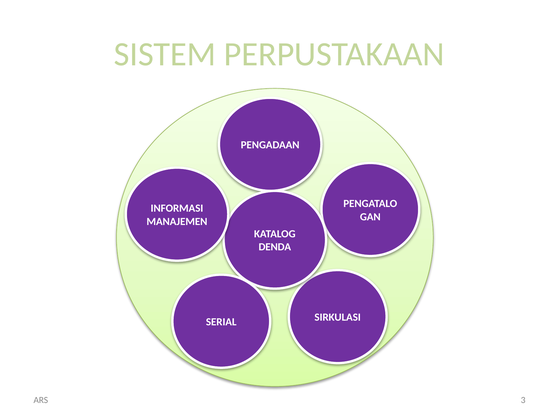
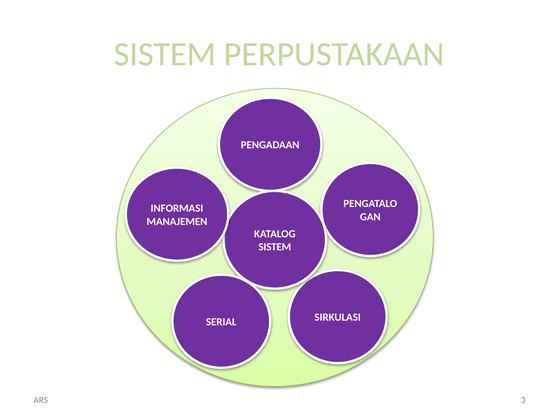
DENDA: DENDA -> SISTEM (275, 247)
